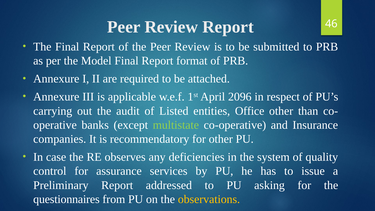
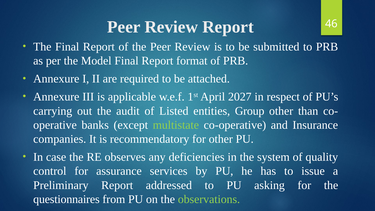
2096: 2096 -> 2027 (240, 97)
Office: Office -> Group (250, 111)
observations colour: yellow -> light green (209, 199)
